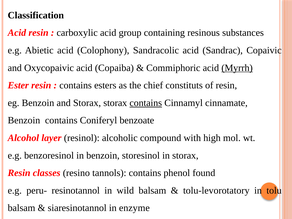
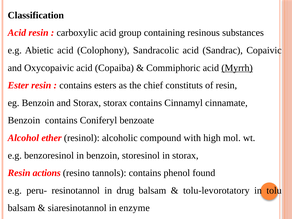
contains underline: present -> none (146, 103)
layer: layer -> ether (52, 138)
classes: classes -> actions (47, 173)
wild: wild -> drug (125, 190)
